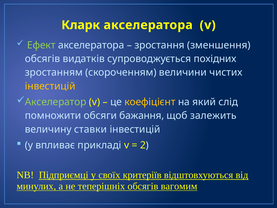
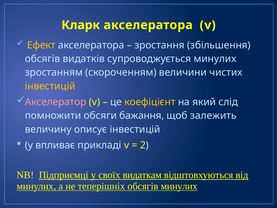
Ефект colour: light green -> yellow (41, 45)
зменшення: зменшення -> збільшення (219, 45)
супроводжується похідних: похідних -> минулих (215, 59)
Акселератор colour: light green -> pink (56, 102)
ставки: ставки -> описує (91, 129)
критеріїв: критеріїв -> видаткам (142, 175)
обсягів вагомим: вагомим -> минулих (179, 186)
